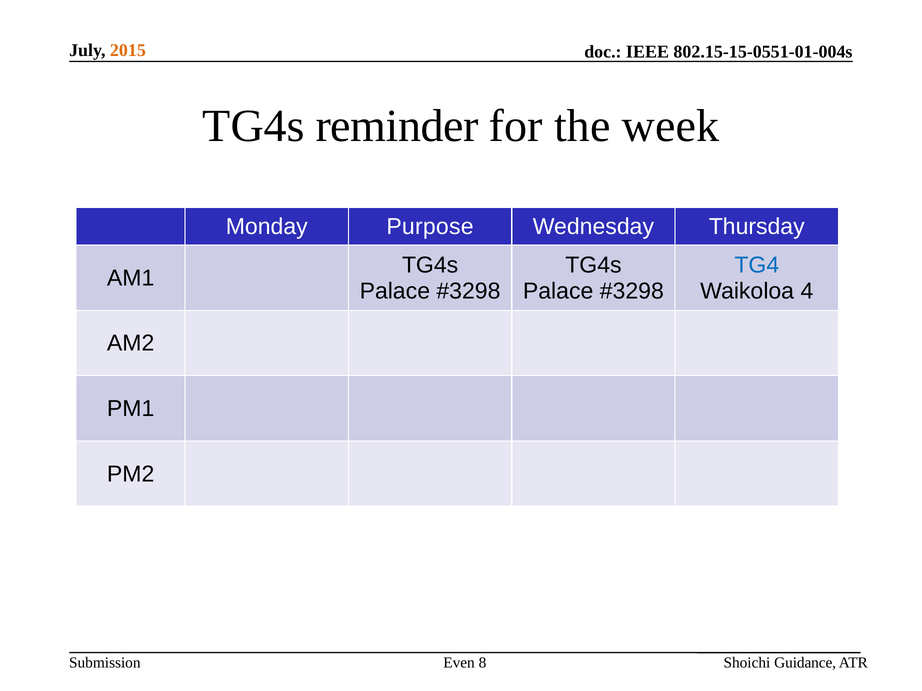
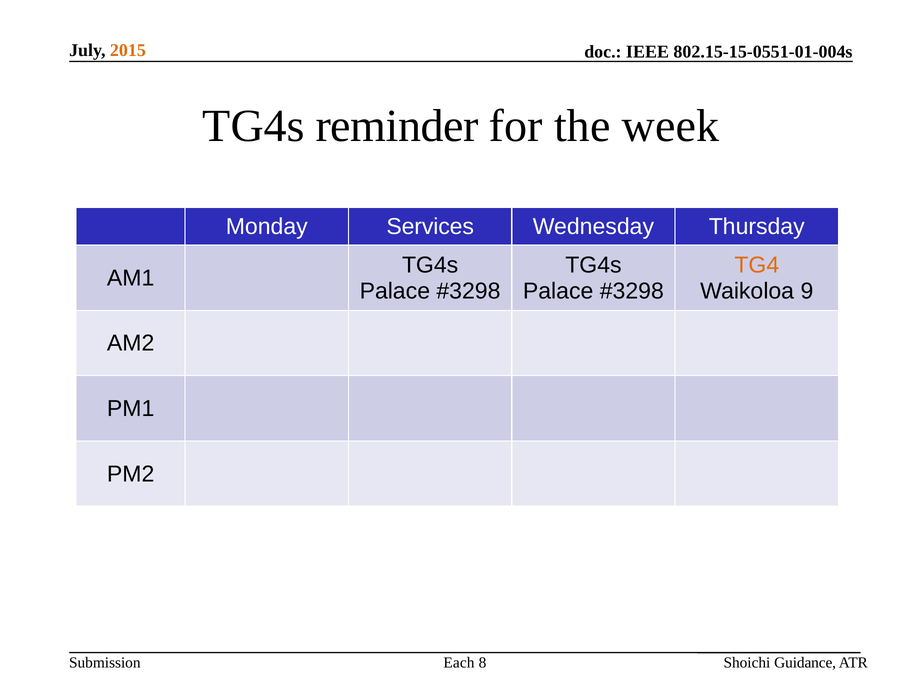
Purpose: Purpose -> Services (430, 227)
TG4 colour: blue -> orange (757, 265)
4: 4 -> 9 (807, 291)
Even: Even -> Each (459, 663)
